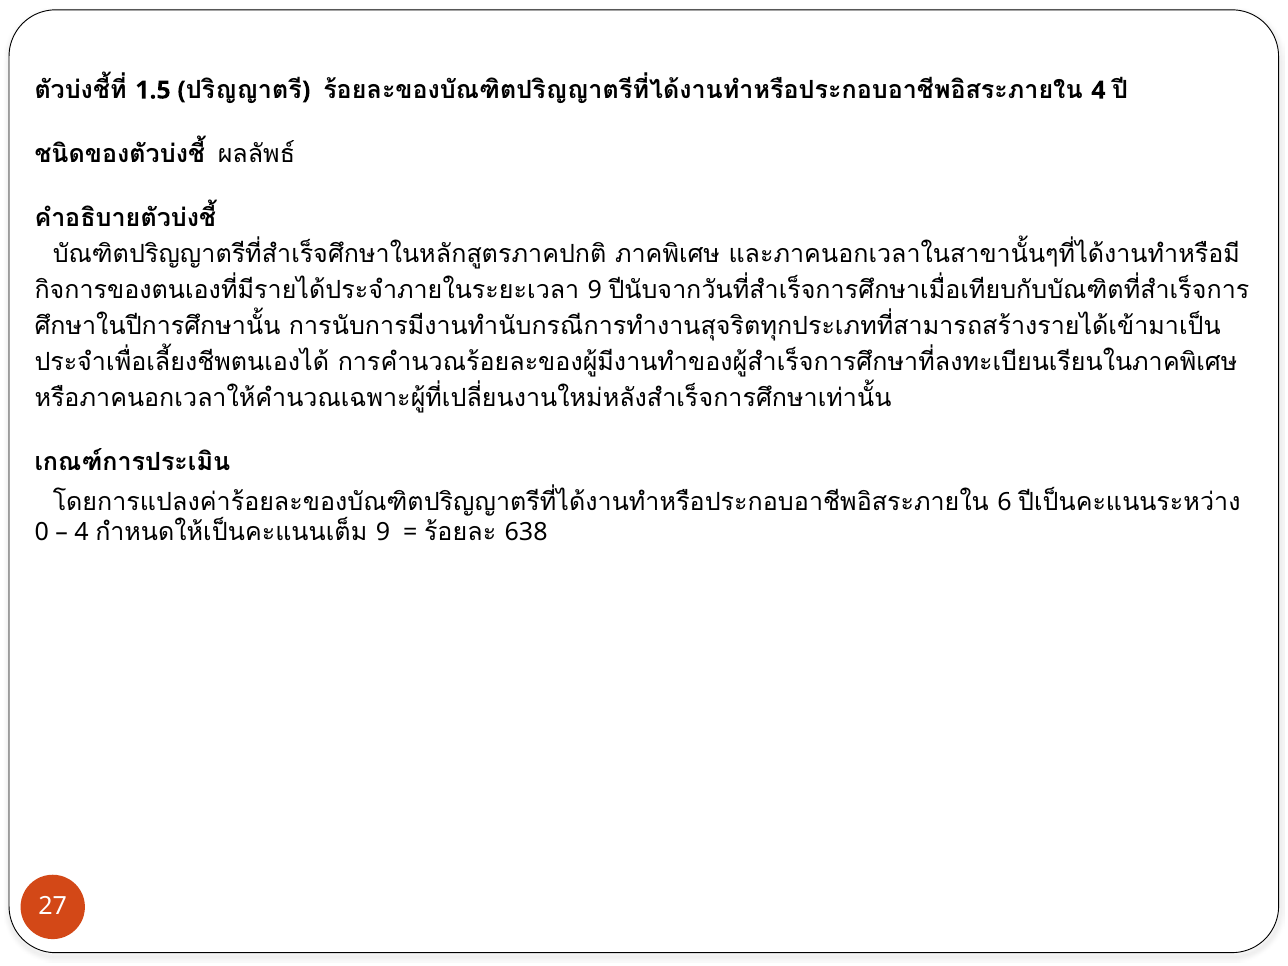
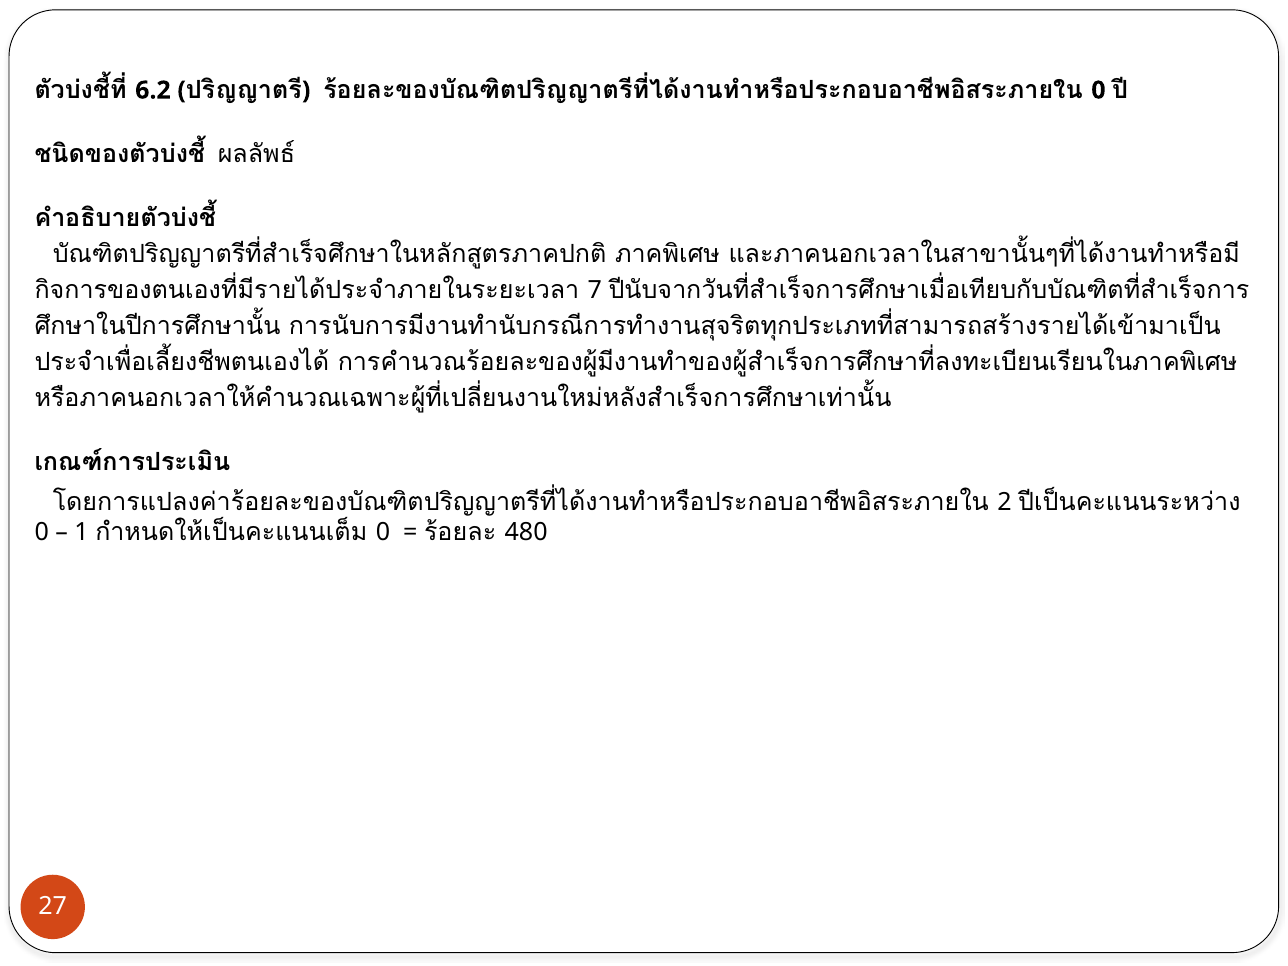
1.5: 1.5 -> 6.2 (153, 90)
4: 4 -> 0 (1098, 90)
9: 9 -> 7 (595, 290)
6: 6 -> 2 (1005, 502)
4: 4 -> 1 (82, 532)
9: 9 -> 0 (383, 532)
638: 638 -> 480 (526, 532)
